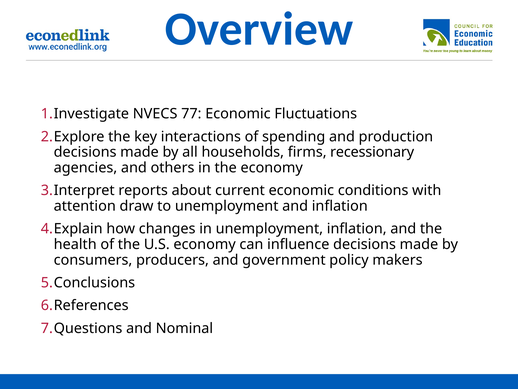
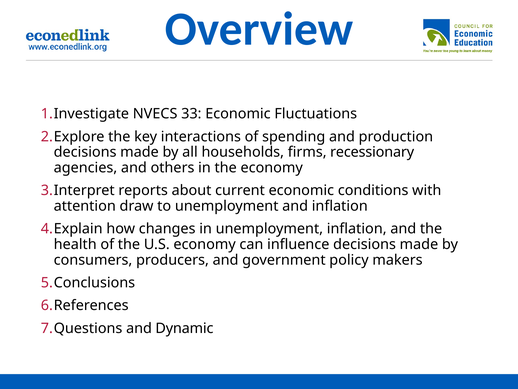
77: 77 -> 33 (191, 114)
Nominal: Nominal -> Dynamic (184, 328)
